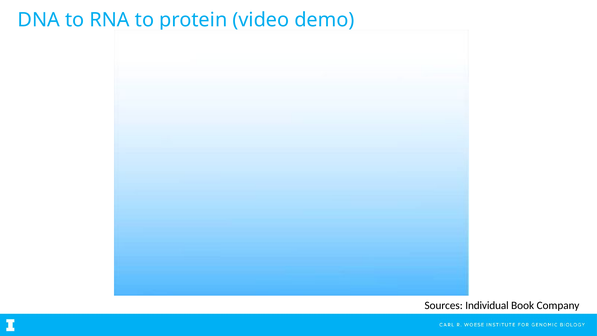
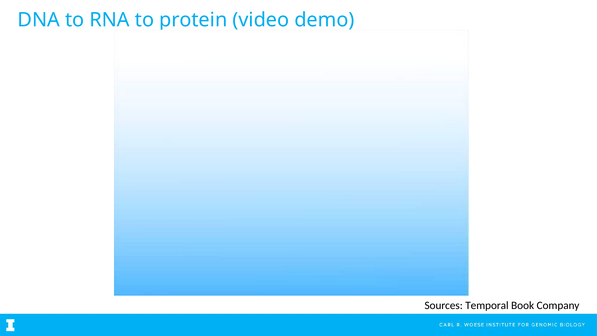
Individual: Individual -> Temporal (487, 305)
